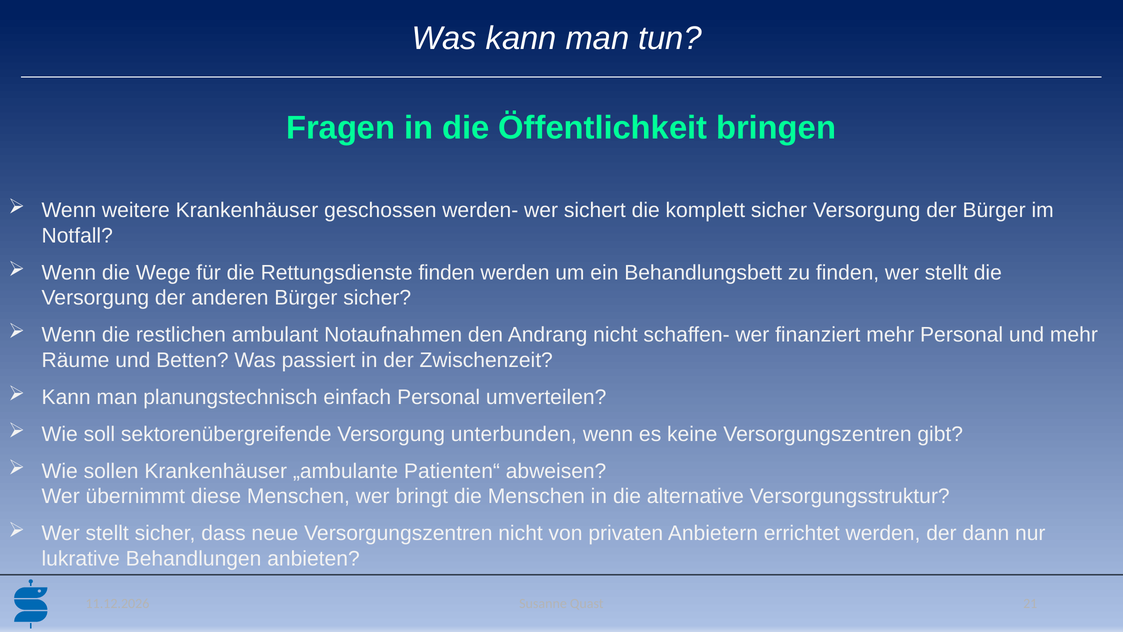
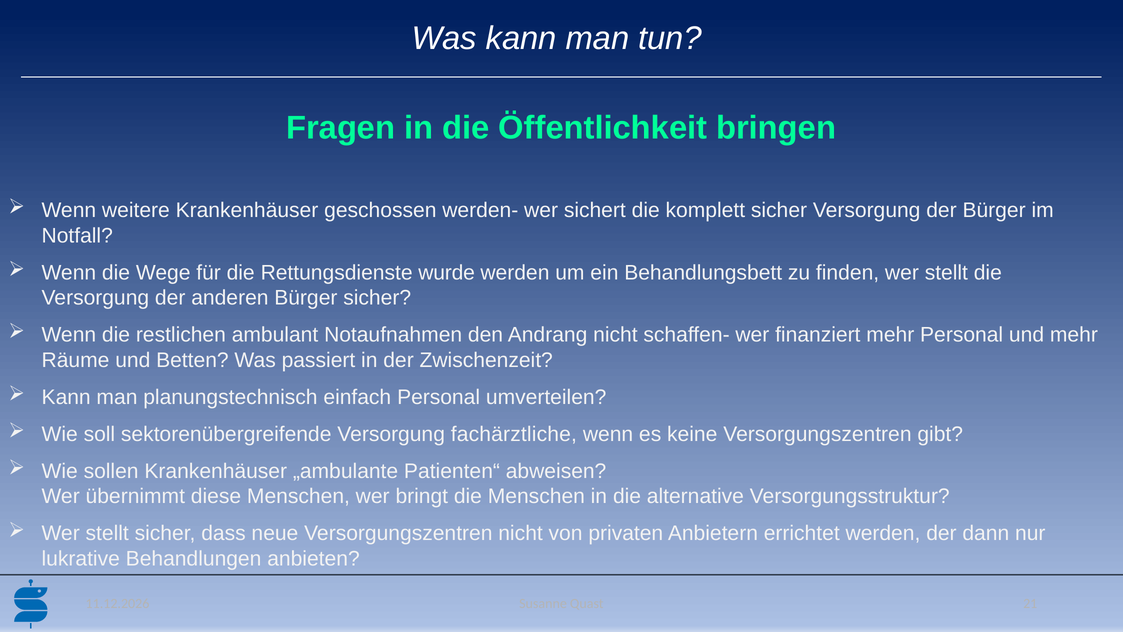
Rettungsdienste finden: finden -> wurde (447, 273)
unterbunden: unterbunden -> fachärztliche (514, 434)
